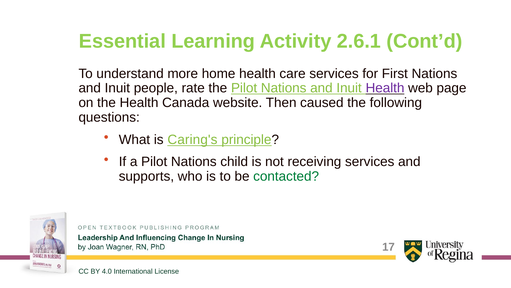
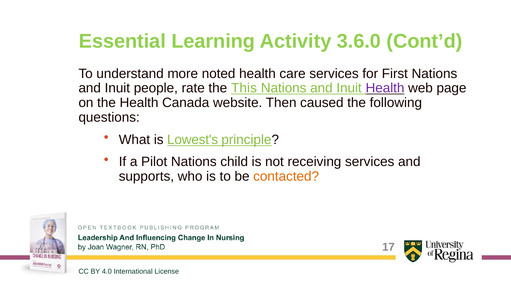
2.6.1: 2.6.1 -> 3.6.0 (359, 41)
home: home -> noted (219, 73)
the Pilot: Pilot -> This (244, 88)
Caring's: Caring's -> Lowest's (193, 139)
contacted colour: green -> orange (286, 176)
